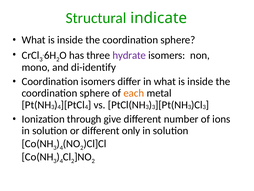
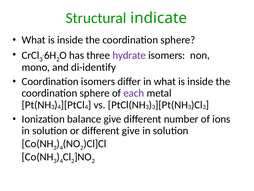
each colour: orange -> purple (134, 93)
through: through -> balance (84, 119)
different only: only -> give (131, 130)
